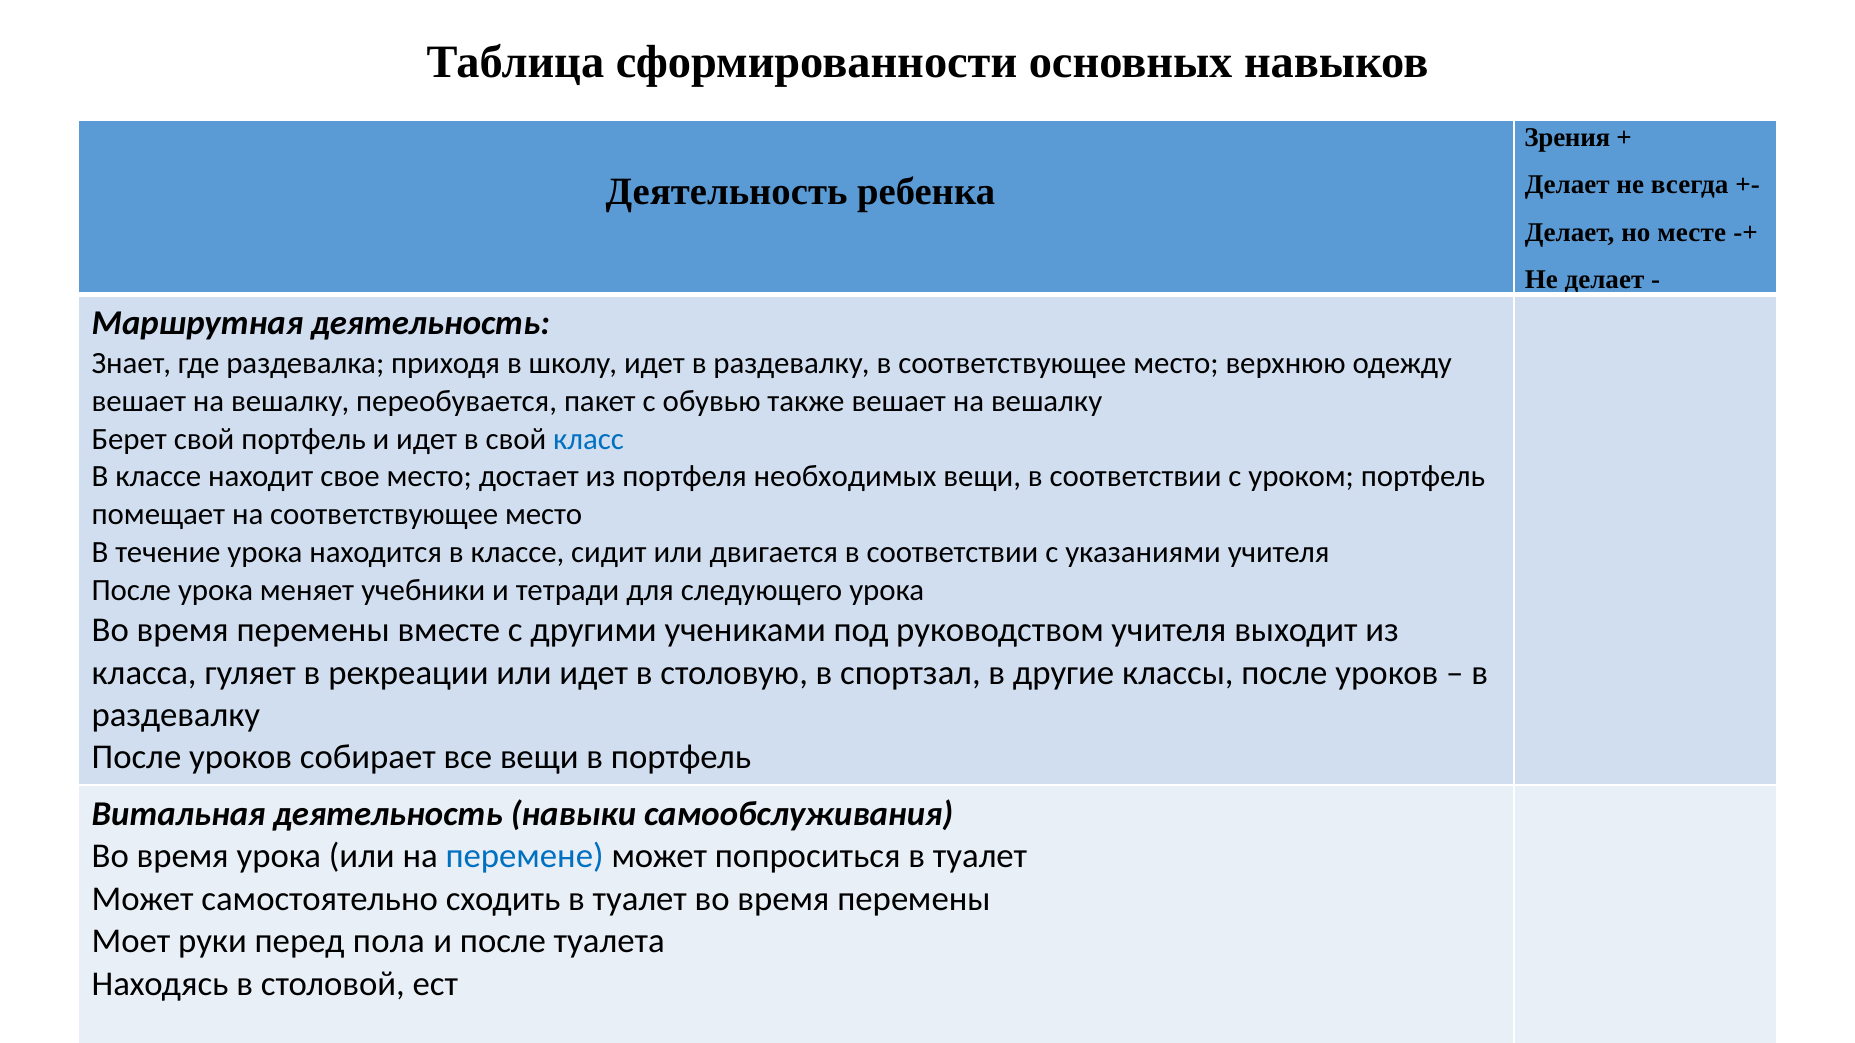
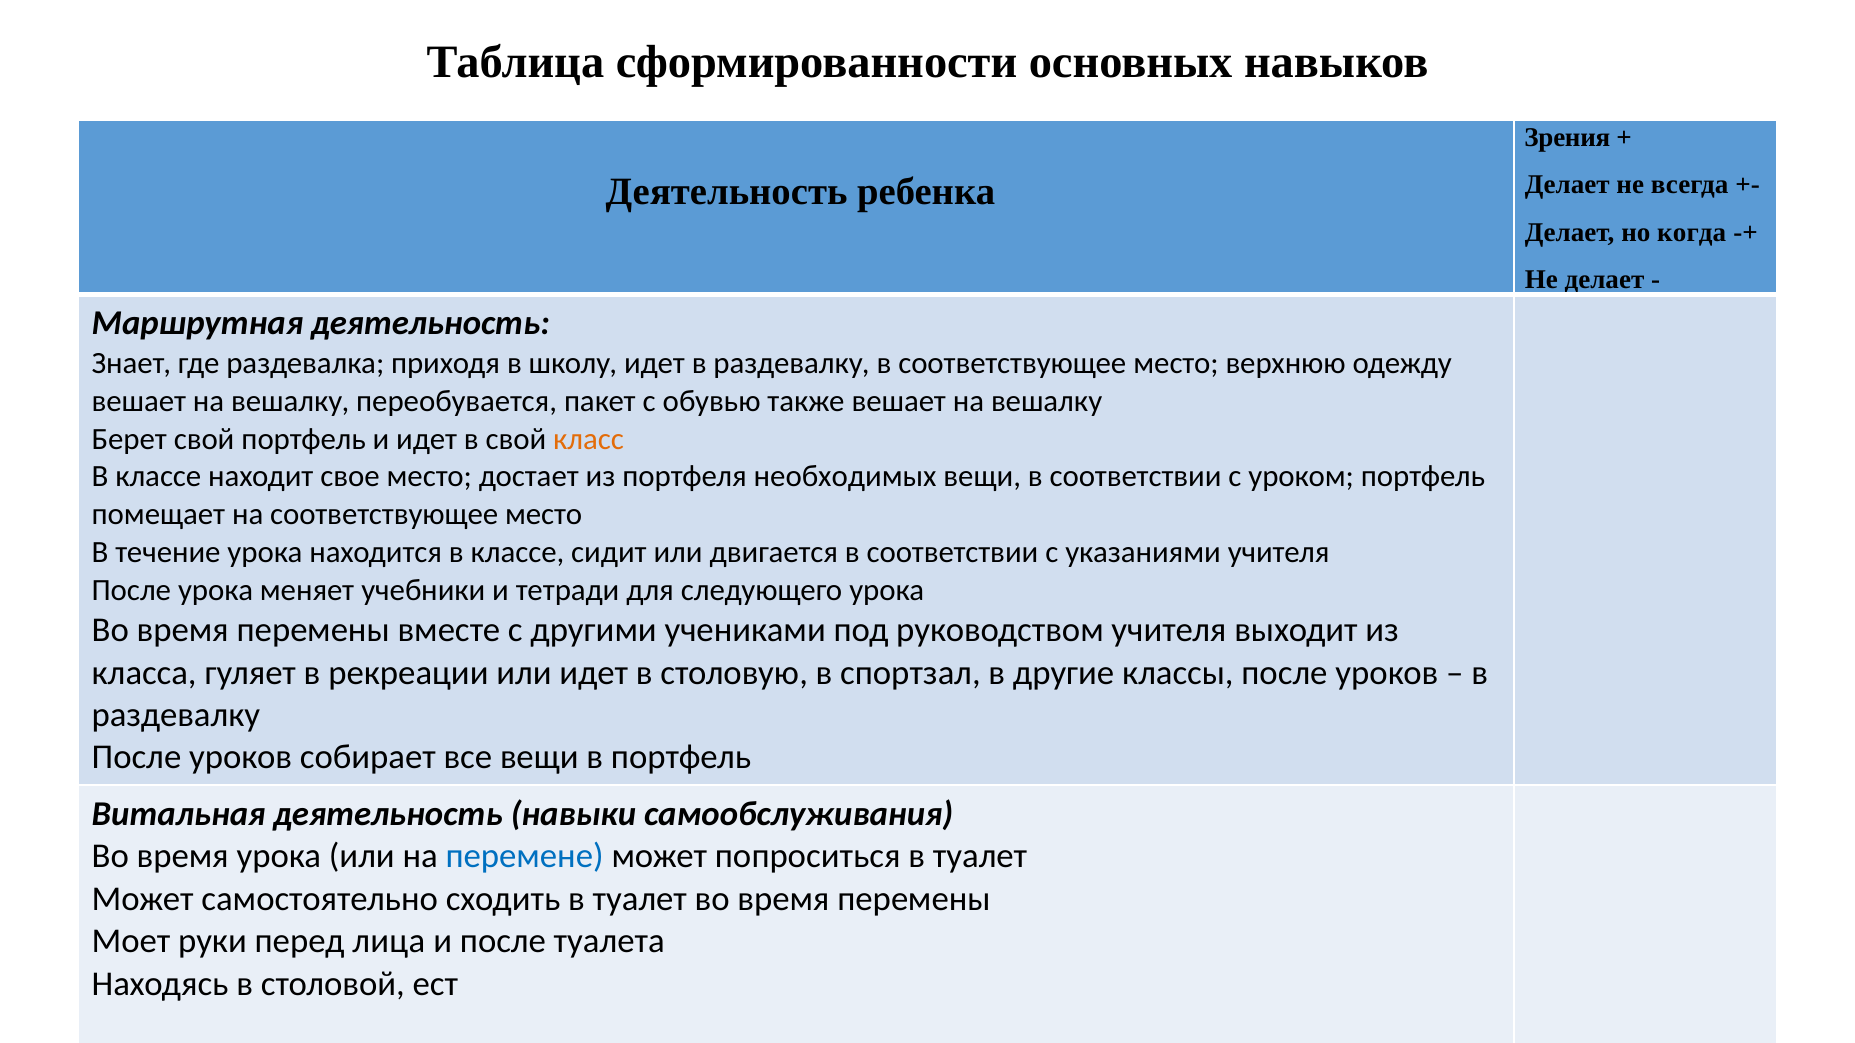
месте: месте -> когда (1692, 233)
класс colour: blue -> orange (589, 439)
пола: пола -> лица (389, 942)
